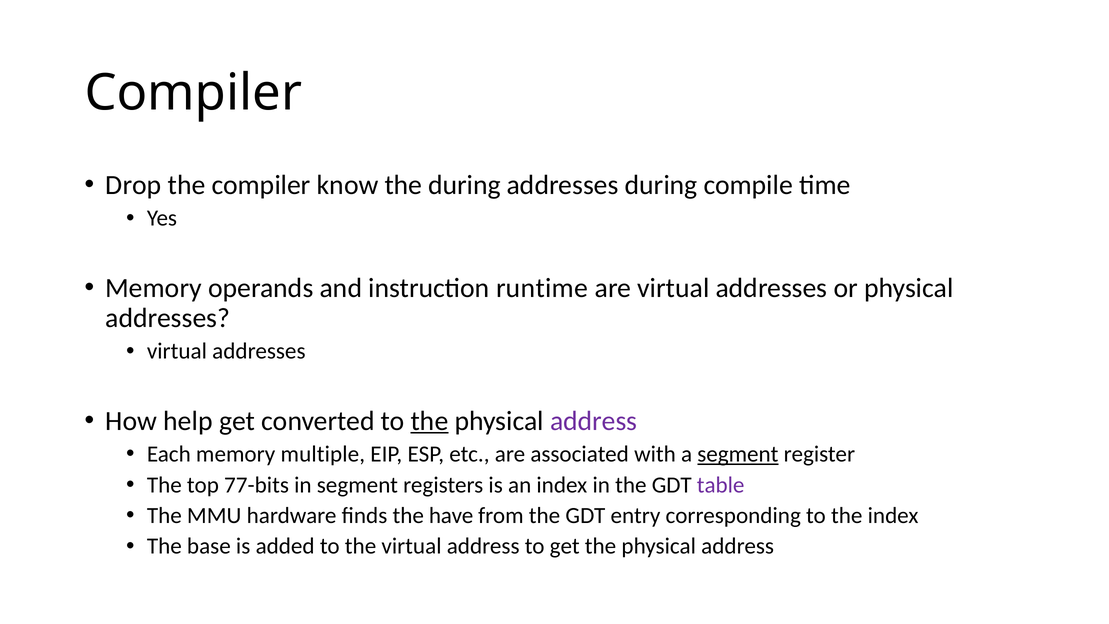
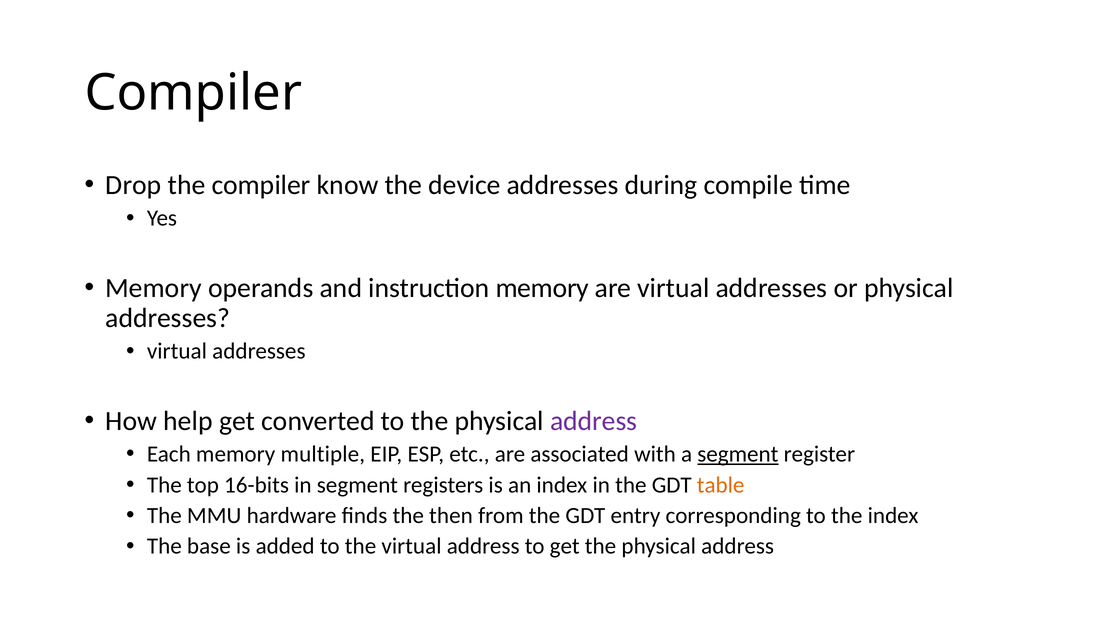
the during: during -> device (465, 185)
instruction runtime: runtime -> memory (542, 288)
the underline: present -> none (430, 421)
77-bits: 77-bits -> 16-bits (257, 485)
table colour: purple -> orange (721, 485)
have: have -> then (451, 515)
